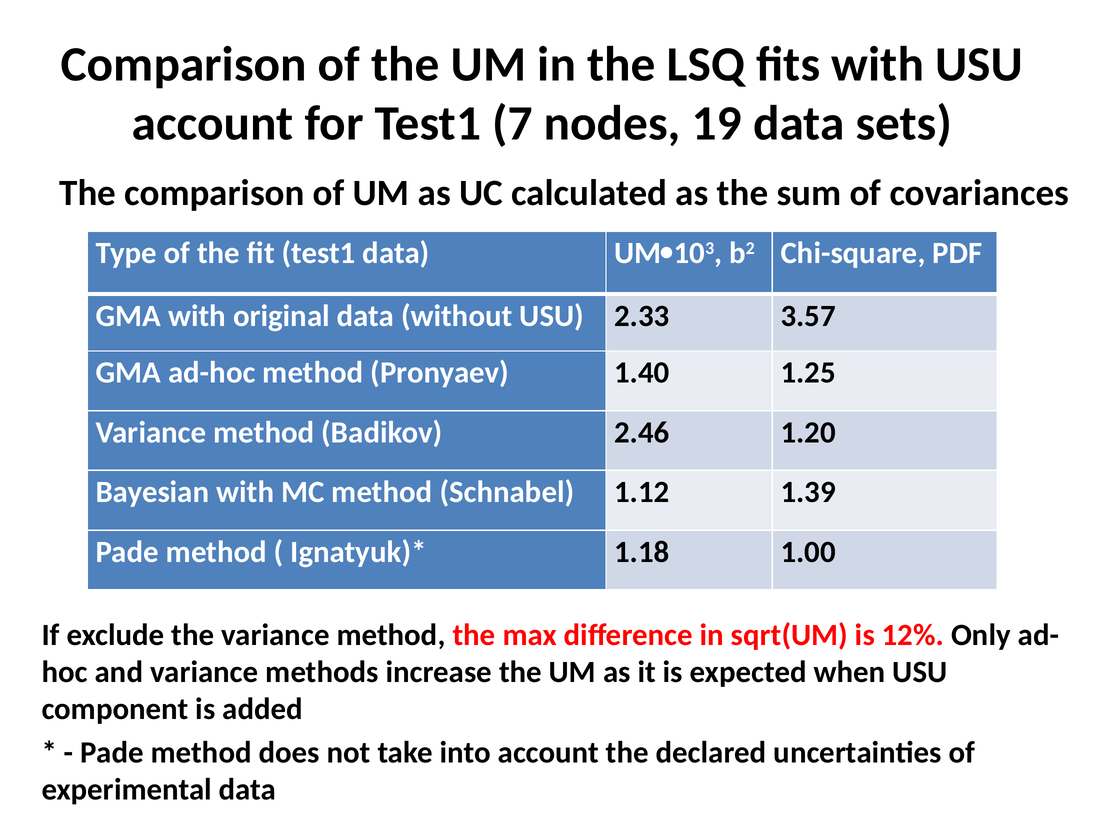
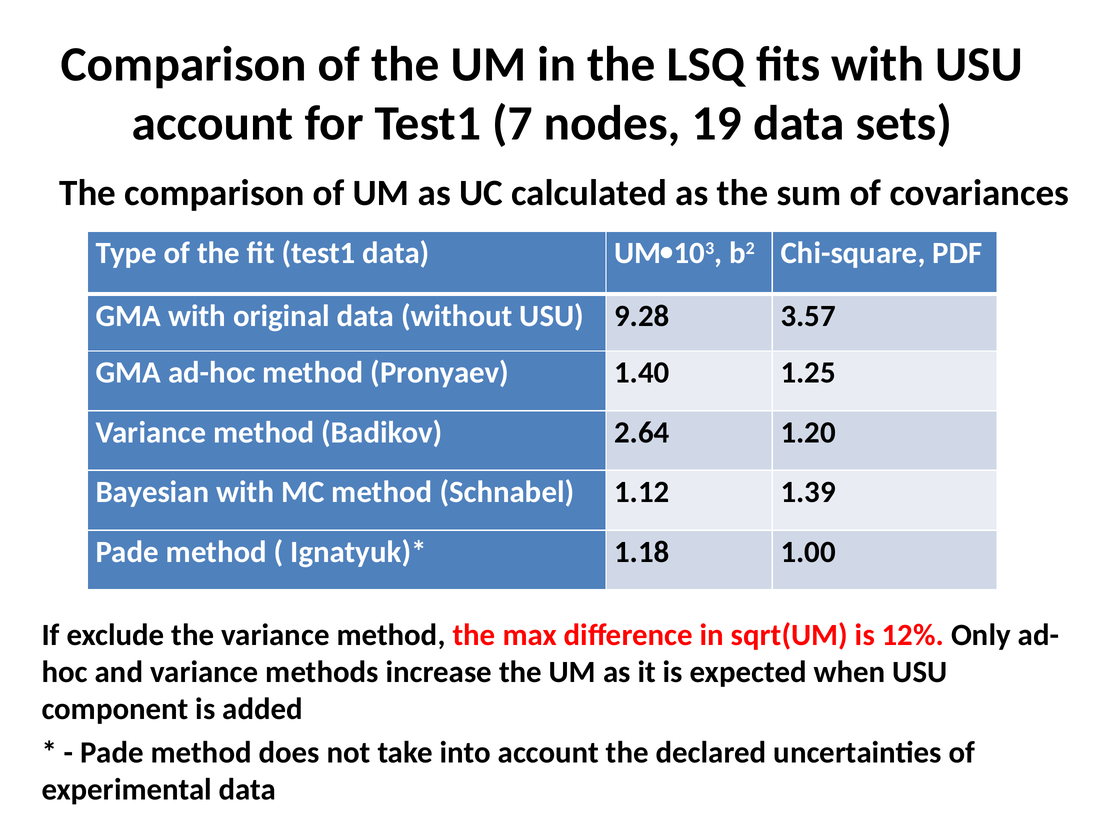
2.33: 2.33 -> 9.28 (642, 316)
2.46: 2.46 -> 2.64 (642, 433)
